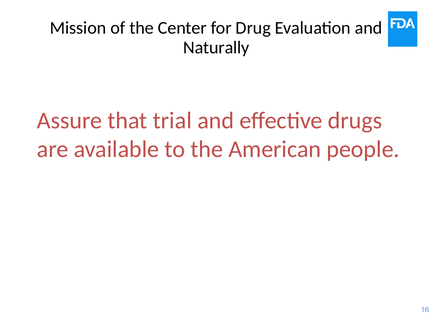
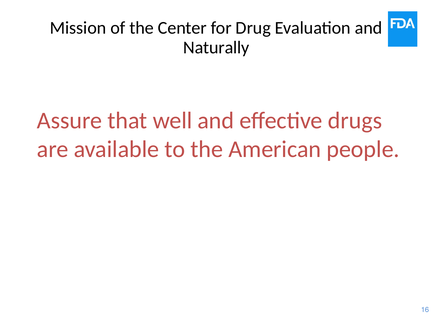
trial: trial -> well (172, 121)
